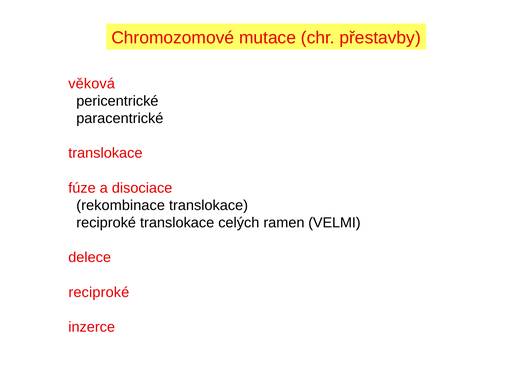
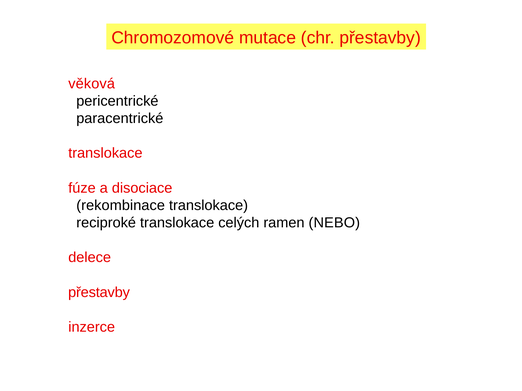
VELMI: VELMI -> NEBO (334, 223)
reciproké: reciproké -> přestavby (99, 293)
